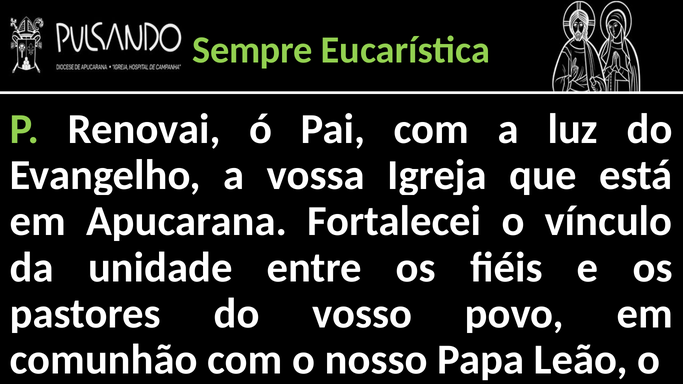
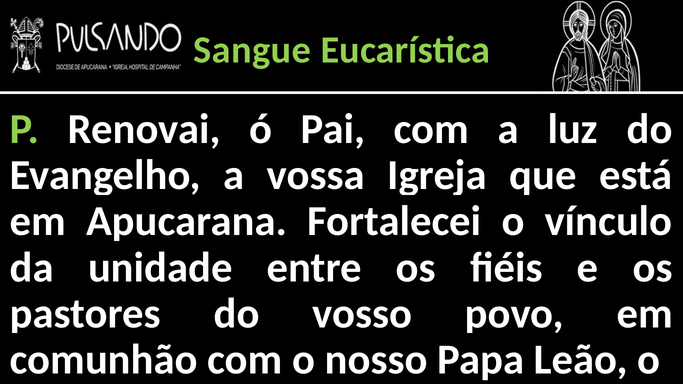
Sempre: Sempre -> Sangue (252, 50)
